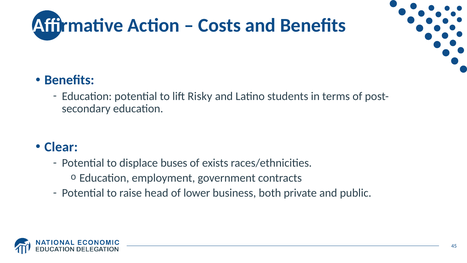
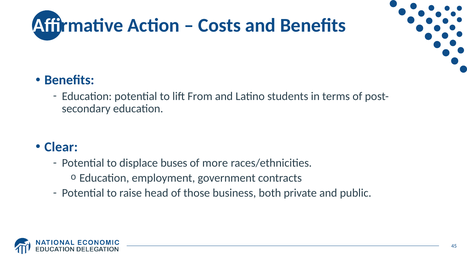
Risky: Risky -> From (200, 96)
exists: exists -> more (215, 163)
lower: lower -> those (197, 193)
